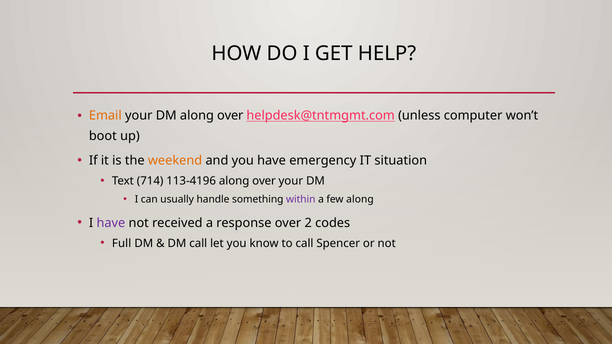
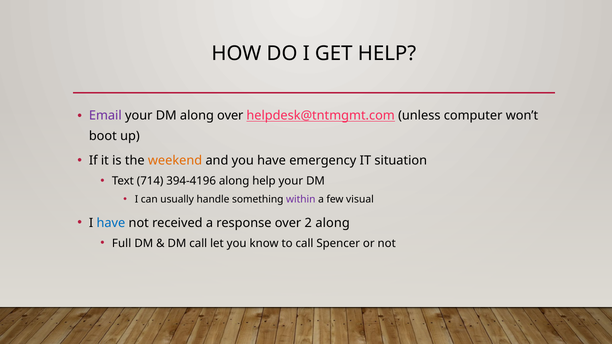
Email colour: orange -> purple (105, 116)
113-4196: 113-4196 -> 394-4196 (191, 181)
over: over -> help (264, 181)
few along: along -> visual (360, 200)
have colour: purple -> blue (111, 223)
2 codes: codes -> along (333, 223)
